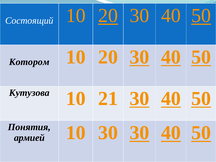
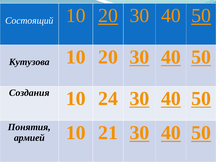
Котором: Котором -> Кутузова (29, 62)
Кутузова: Кутузова -> Создания (29, 93)
21: 21 -> 24 (108, 98)
10 30: 30 -> 21 (108, 133)
